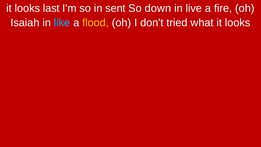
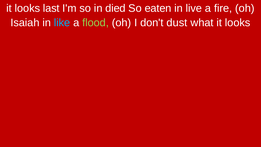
sent: sent -> died (115, 8)
down: down -> eaten (158, 8)
flood colour: yellow -> light green (96, 23)
tried: tried -> dust (177, 23)
